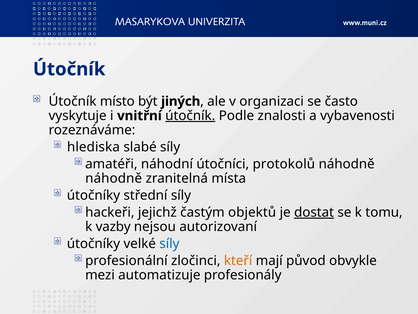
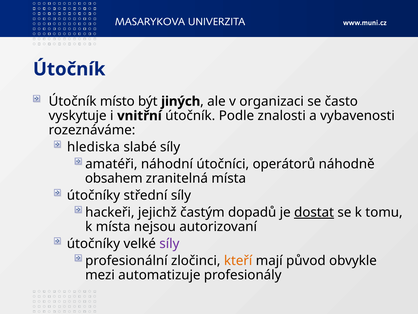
útočník underline: present -> none (190, 116)
protokolů: protokolů -> operátorů (284, 164)
náhodně: náhodně -> obsahem (114, 178)
objektů: objektů -> dopadů (252, 212)
k vazby: vazby -> místa (113, 227)
síly colour: blue -> purple (169, 243)
